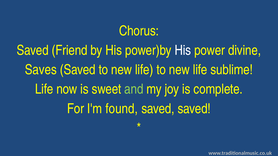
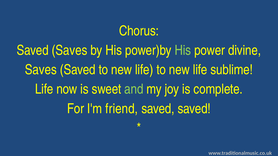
Saved Friend: Friend -> Saves (70, 51)
His colour: white -> light green (183, 51)
found: found -> friend (122, 109)
